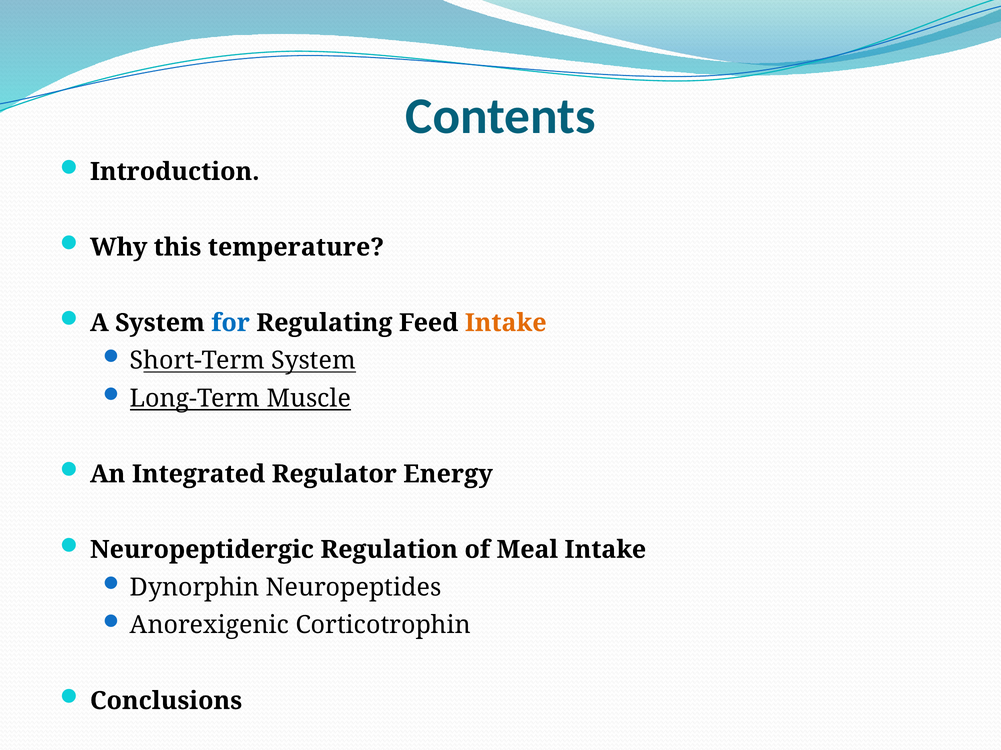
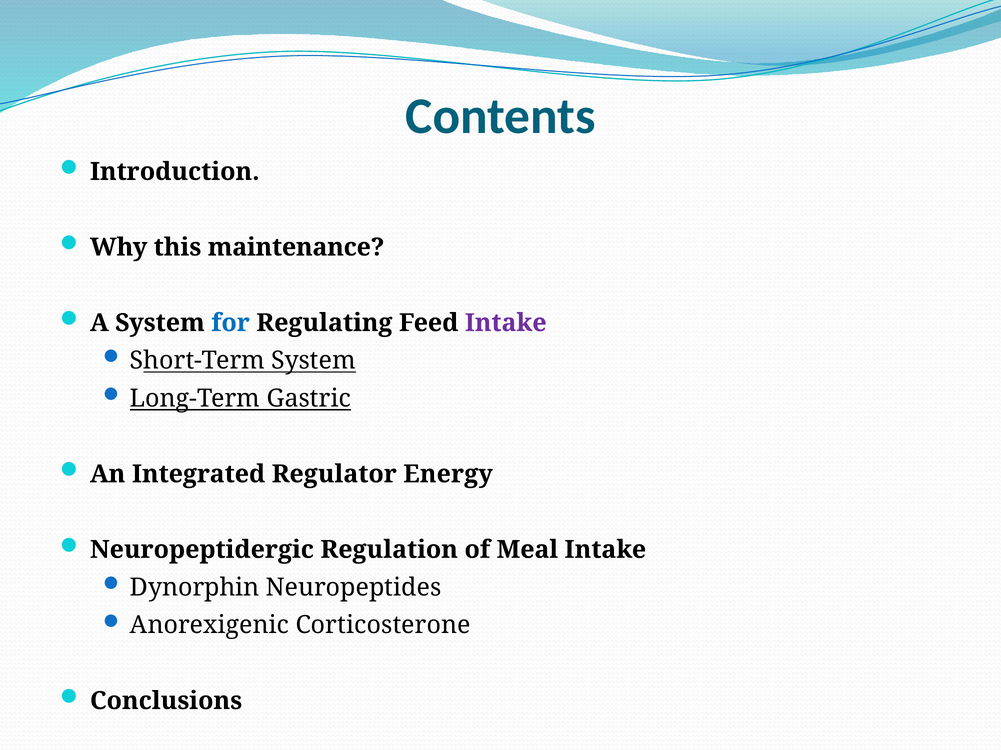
temperature: temperature -> maintenance (296, 248)
Intake colour: orange -> purple (506, 323)
Muscle: Muscle -> Gastric (309, 399)
Corticotrophin: Corticotrophin -> Corticosterone (383, 626)
